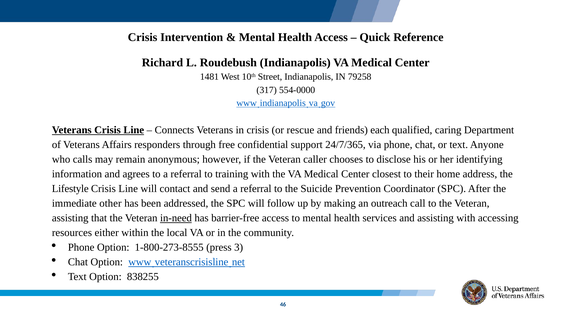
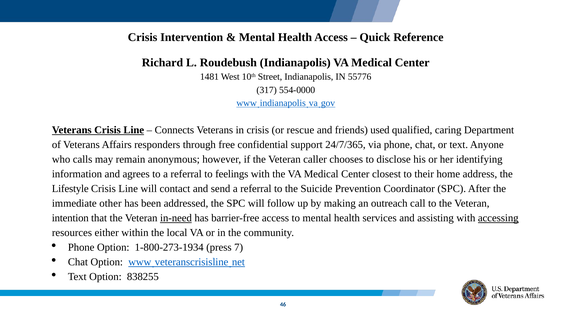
79258: 79258 -> 55776 (360, 77)
each: each -> used (380, 130)
training: training -> feelings (232, 174)
assisting: assisting -> intention (70, 218)
accessing underline: none -> present (498, 218)
1-800-273-8555: 1-800-273-8555 -> 1-800-273-1934 (169, 247)
3: 3 -> 7 (239, 247)
